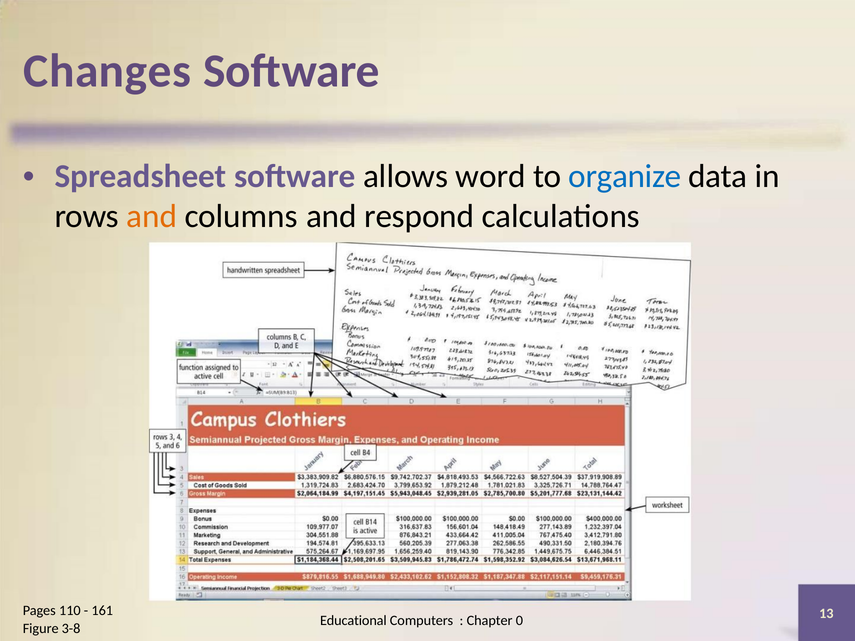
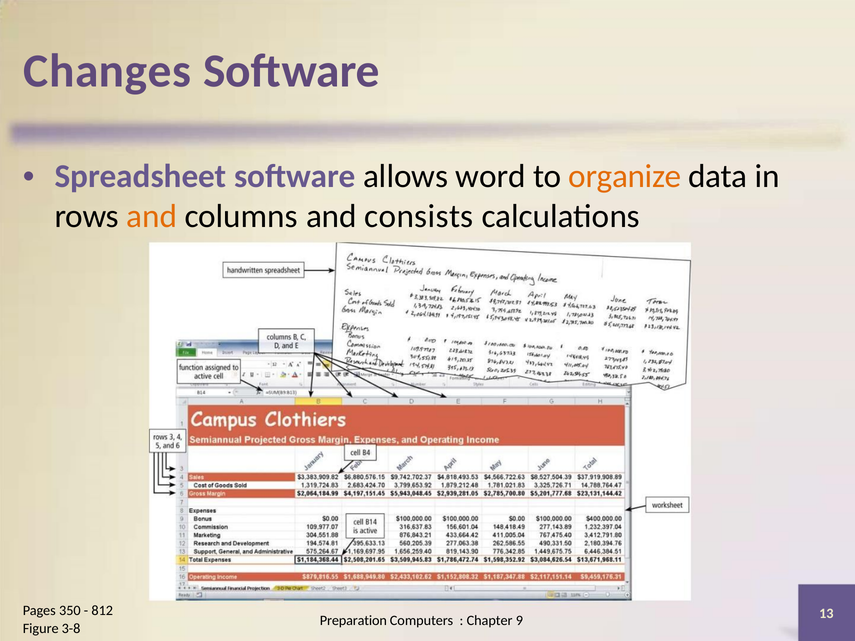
organize colour: blue -> orange (625, 176)
respond: respond -> consists (419, 216)
110: 110 -> 350 (70, 611)
161: 161 -> 812 (102, 611)
Educational: Educational -> Preparation (353, 621)
0: 0 -> 9 (519, 621)
